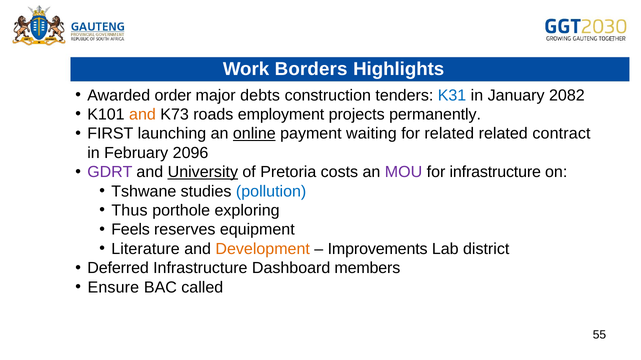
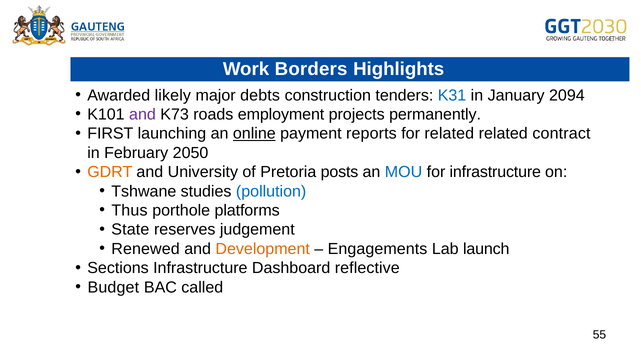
order: order -> likely (173, 95)
2082: 2082 -> 2094 (567, 95)
and colour: orange -> purple (142, 115)
waiting: waiting -> reports (371, 134)
2096: 2096 -> 2050 (191, 153)
GDRT colour: purple -> orange (110, 172)
University underline: present -> none (203, 172)
costs: costs -> posts (339, 172)
MOU colour: purple -> blue (404, 172)
exploring: exploring -> platforms (247, 211)
Feels: Feels -> State (130, 230)
equipment: equipment -> judgement (257, 230)
Literature: Literature -> Renewed (146, 249)
Improvements: Improvements -> Engagements (378, 249)
district: district -> launch (486, 249)
Deferred: Deferred -> Sections (118, 269)
members: members -> reflective (367, 269)
Ensure: Ensure -> Budget (113, 288)
